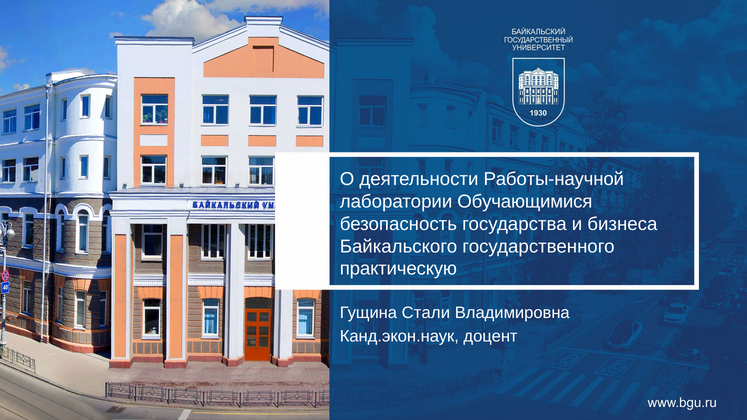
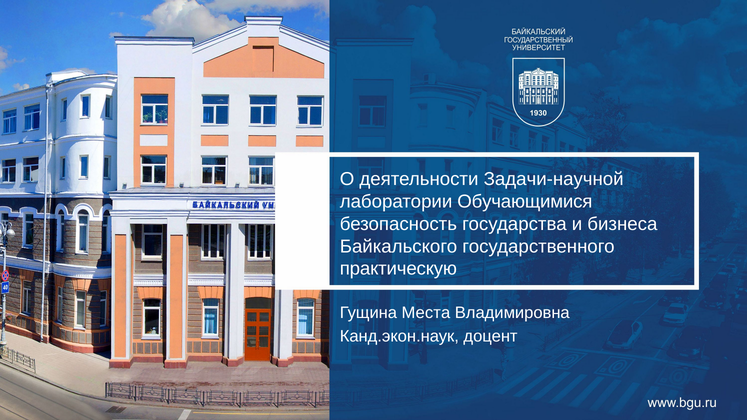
Работы-научной: Работы-научной -> Задачи-научной (554, 179)
Стали: Стали -> Места (426, 313)
